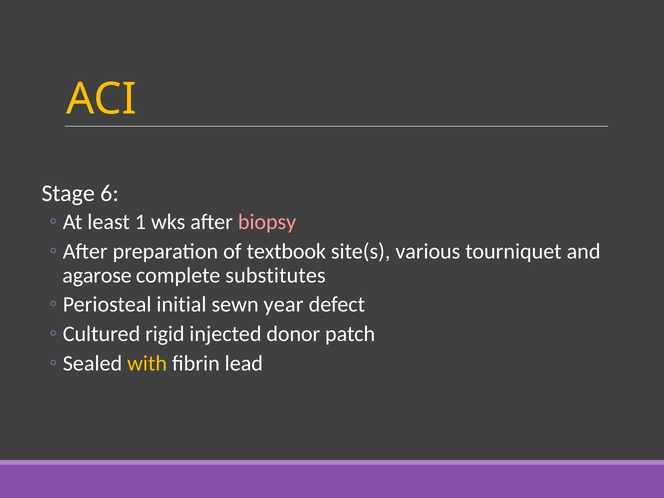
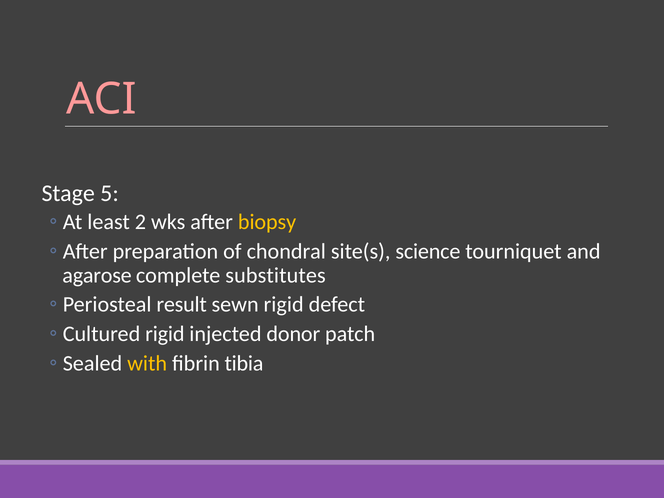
ACI colour: yellow -> pink (101, 99)
6: 6 -> 5 (110, 193)
1: 1 -> 2 (140, 222)
biopsy colour: pink -> yellow (267, 222)
textbook: textbook -> chondral (286, 251)
various: various -> science (428, 251)
initial: initial -> result (182, 305)
sewn year: year -> rigid (284, 305)
lead: lead -> tibia (244, 364)
